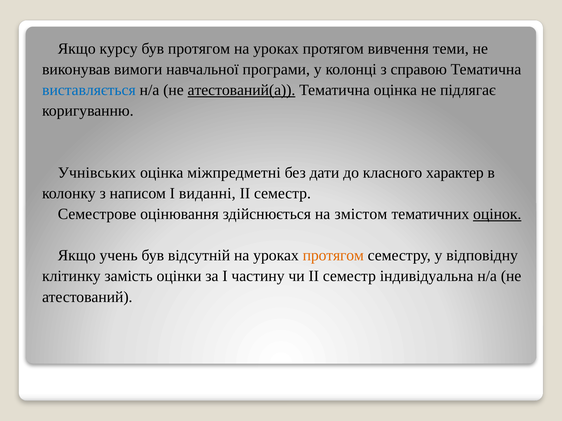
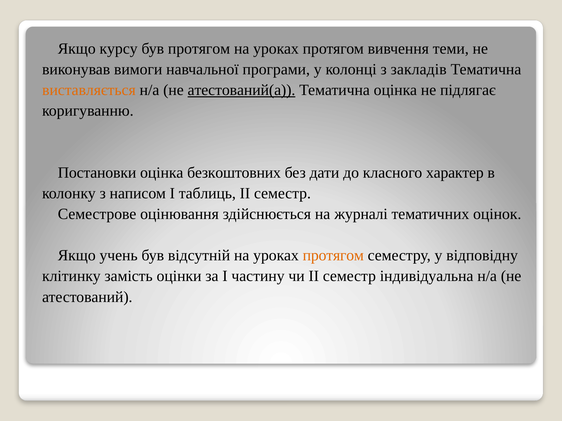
справою: справою -> закладів (419, 69)
виставляється colour: blue -> orange (89, 90)
Учнівських: Учнівських -> Постановки (97, 173)
міжпредметні: міжпредметні -> безкоштовних (234, 173)
виданні: виданні -> таблиць (207, 194)
змістом: змістом -> журналі (361, 214)
оцінок underline: present -> none (497, 214)
